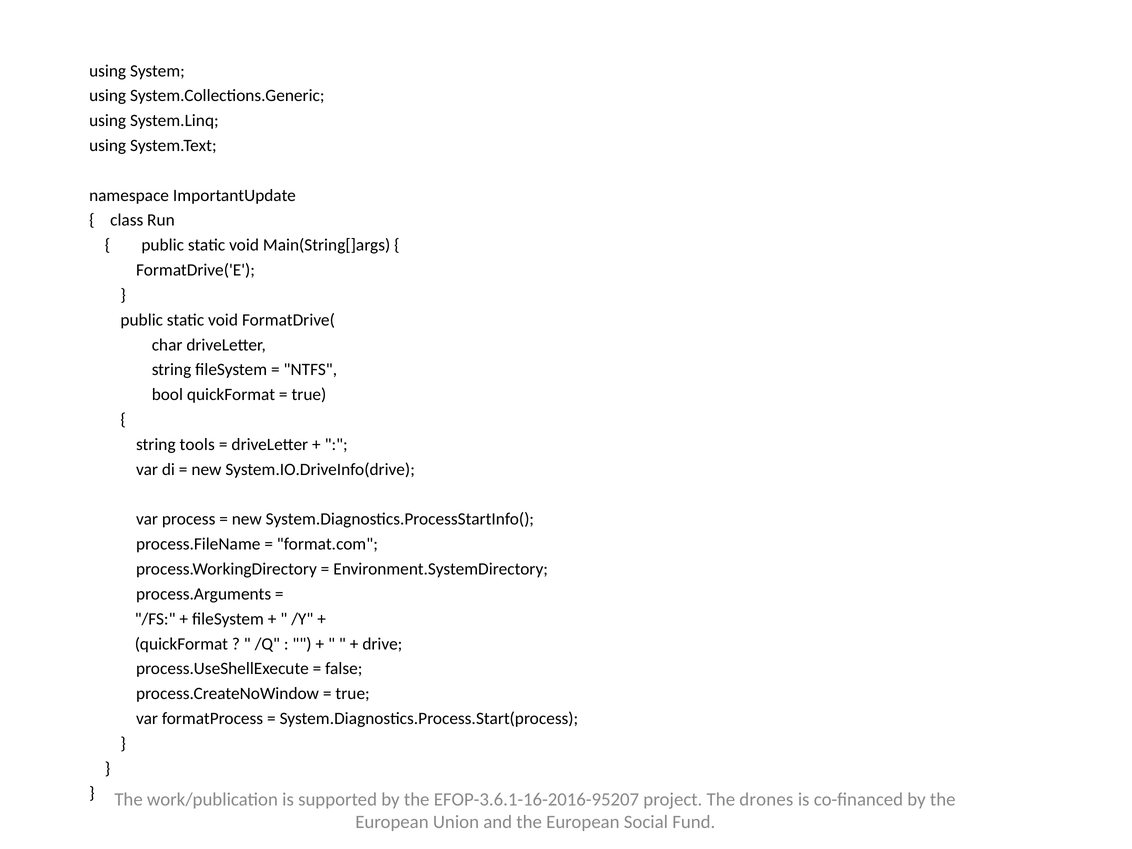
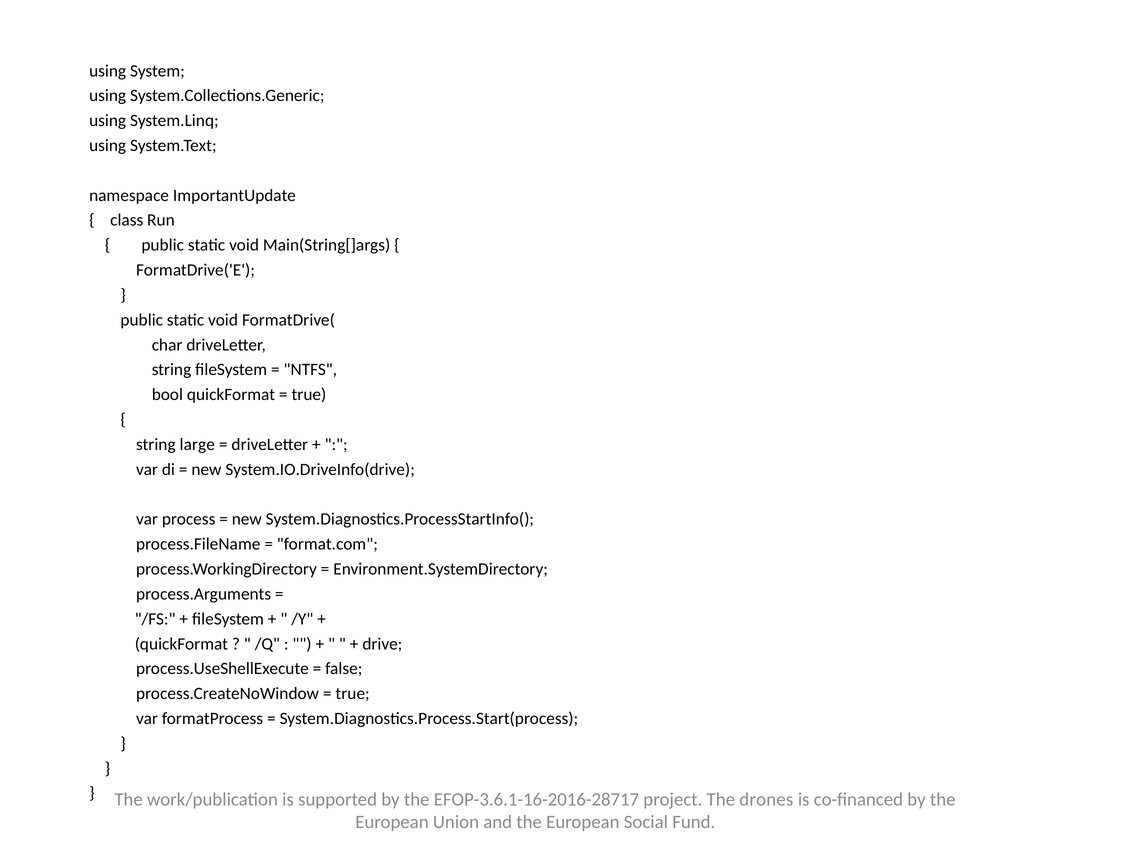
tools: tools -> large (197, 445)
EFOP-3.6.1-16-2016-95207: EFOP-3.6.1-16-2016-95207 -> EFOP-3.6.1-16-2016-28717 (536, 799)
